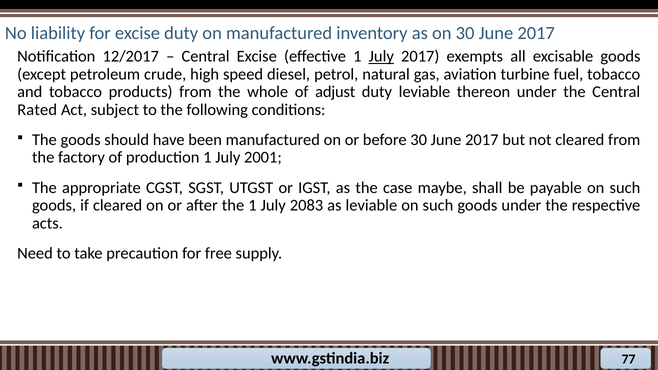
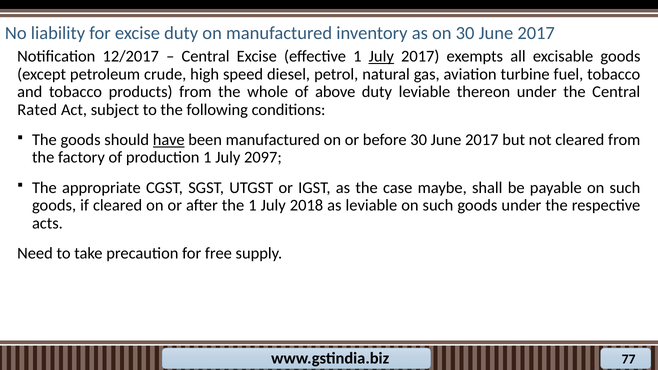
adjust: adjust -> above (335, 92)
have underline: none -> present (169, 140)
2001: 2001 -> 2097 (263, 158)
2083: 2083 -> 2018 (307, 206)
